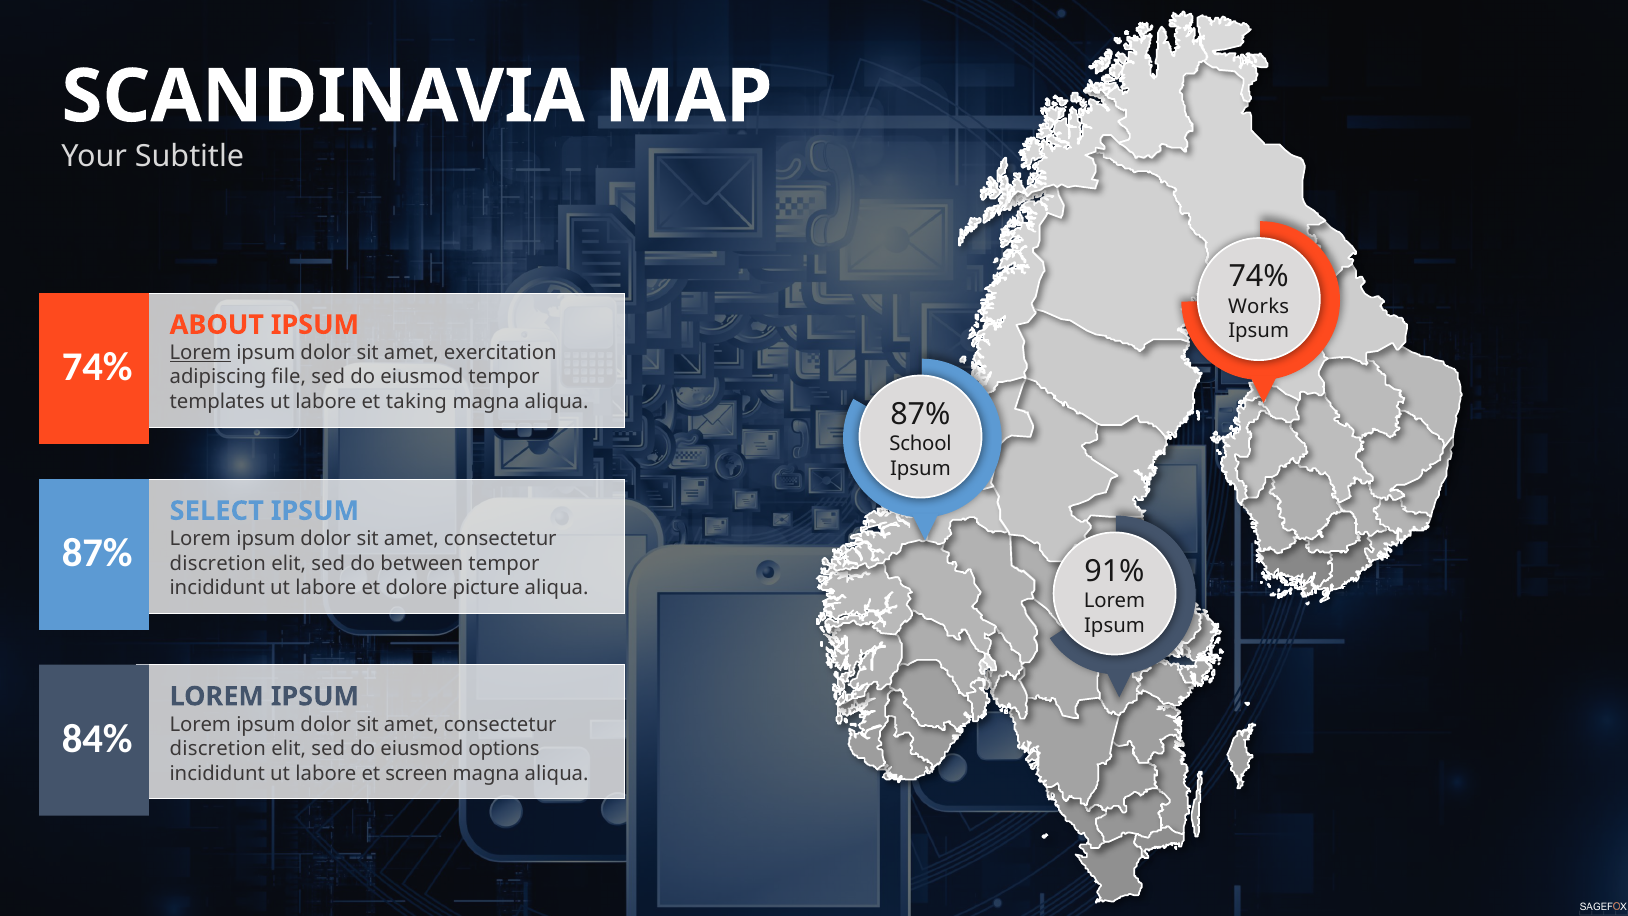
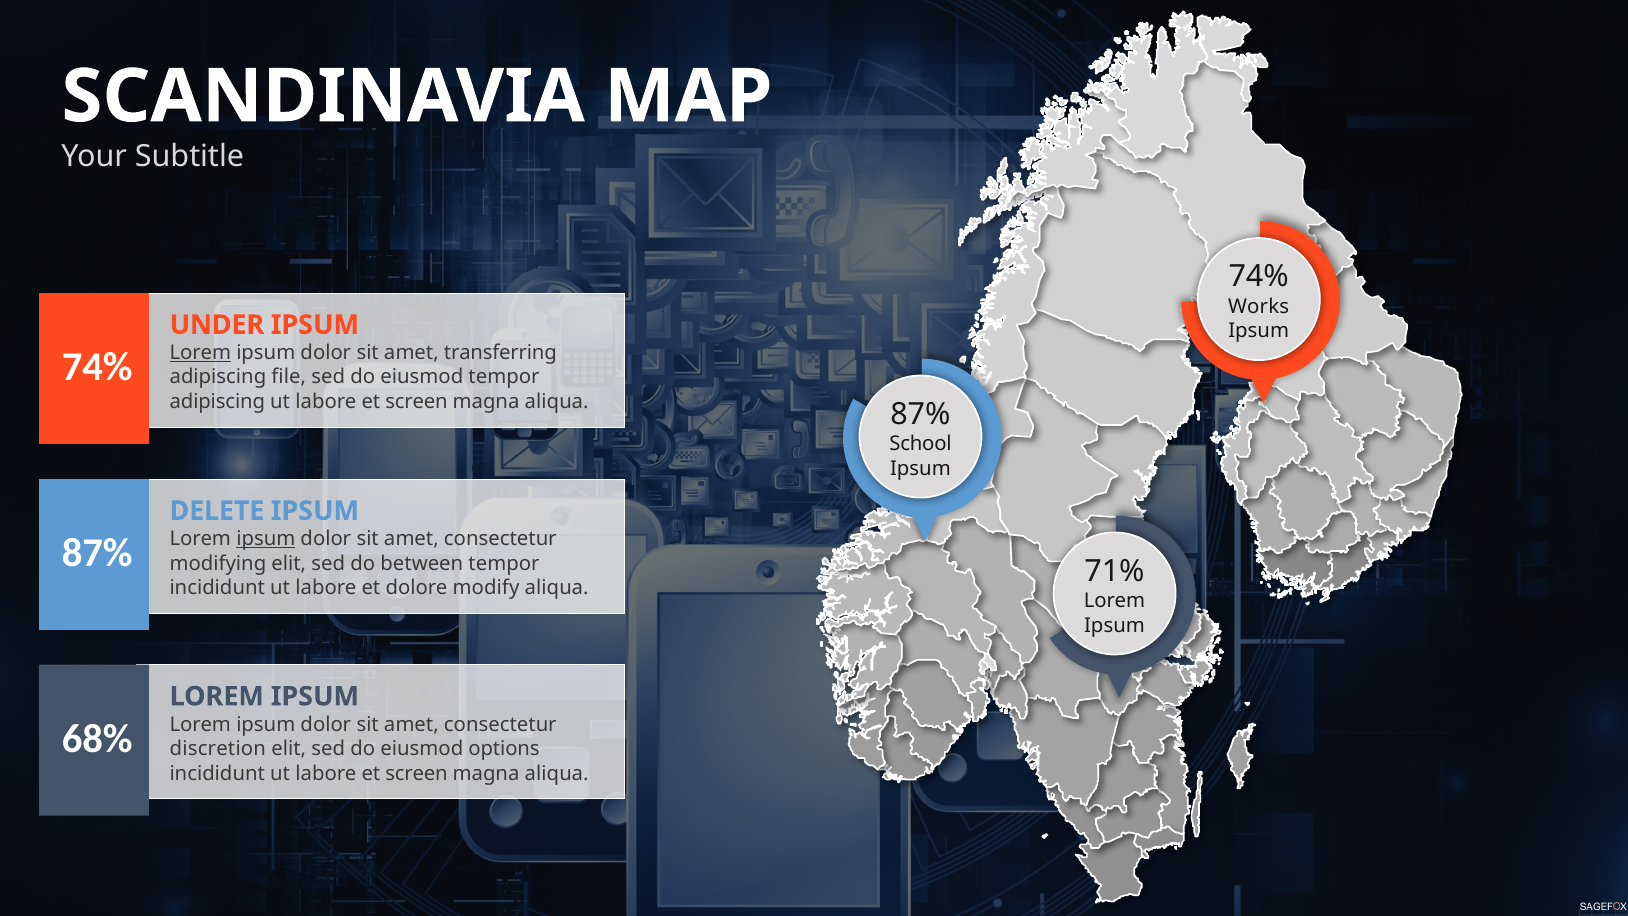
ABOUT: ABOUT -> UNDER (217, 325)
exercitation: exercitation -> transferring (500, 353)
templates: templates -> adipiscing (217, 402)
taking: taking -> screen (417, 402)
SELECT: SELECT -> DELETE (217, 511)
ipsum underline: none -> present (266, 539)
discretion: discretion -> modifying (218, 563)
91%: 91% -> 71% (1115, 571)
picture: picture -> modify (486, 588)
84%: 84% -> 68% (97, 739)
